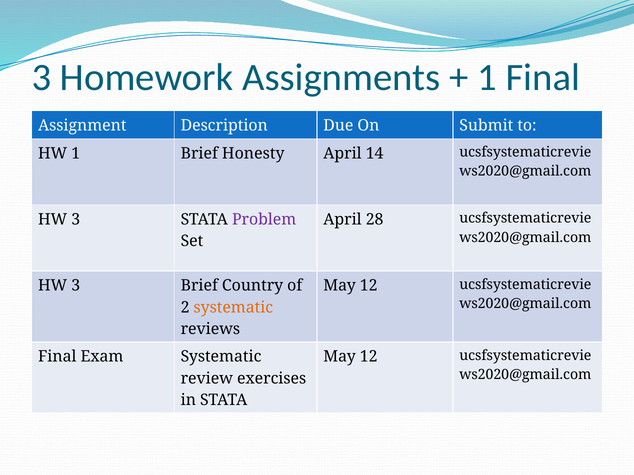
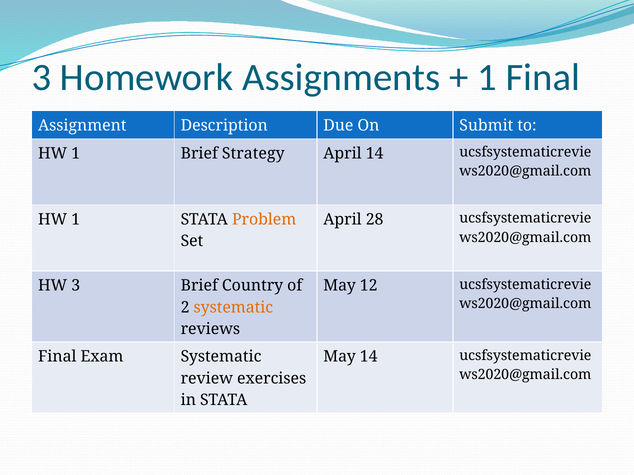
Honesty: Honesty -> Strategy (253, 154)
3: 3 -> 1 (76, 220)
Problem colour: purple -> orange (264, 220)
12: 12 -> 14 (369, 357)
